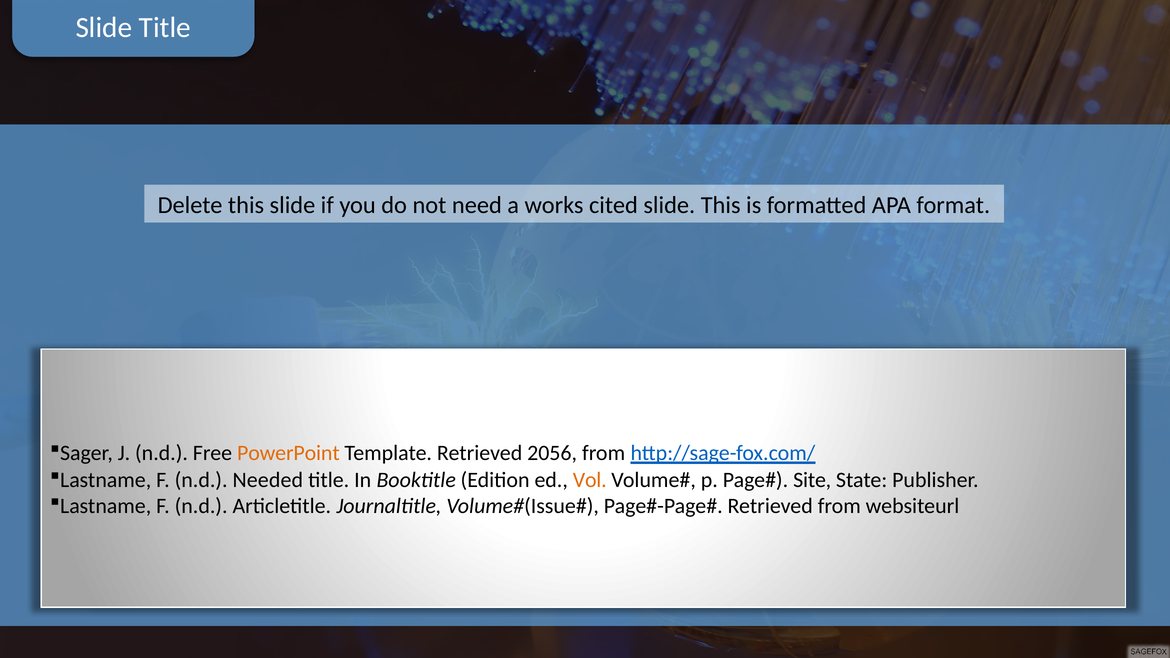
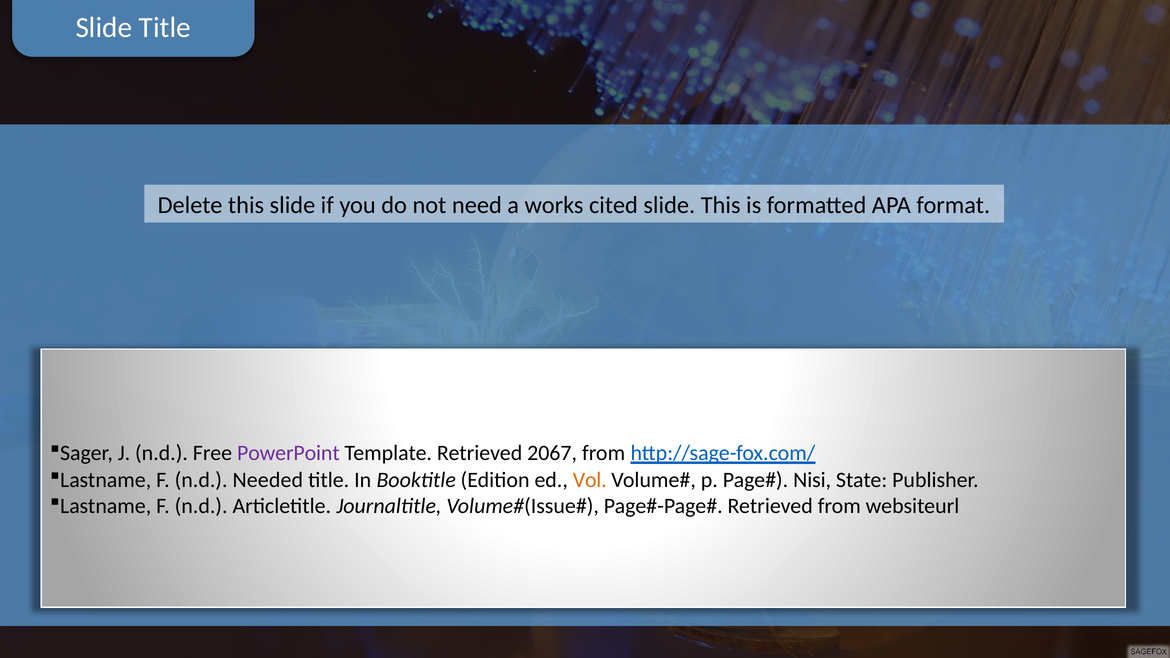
PowerPoint colour: orange -> purple (288, 453)
2056: 2056 -> 2067 (552, 453)
Site: Site -> Nisi (812, 480)
